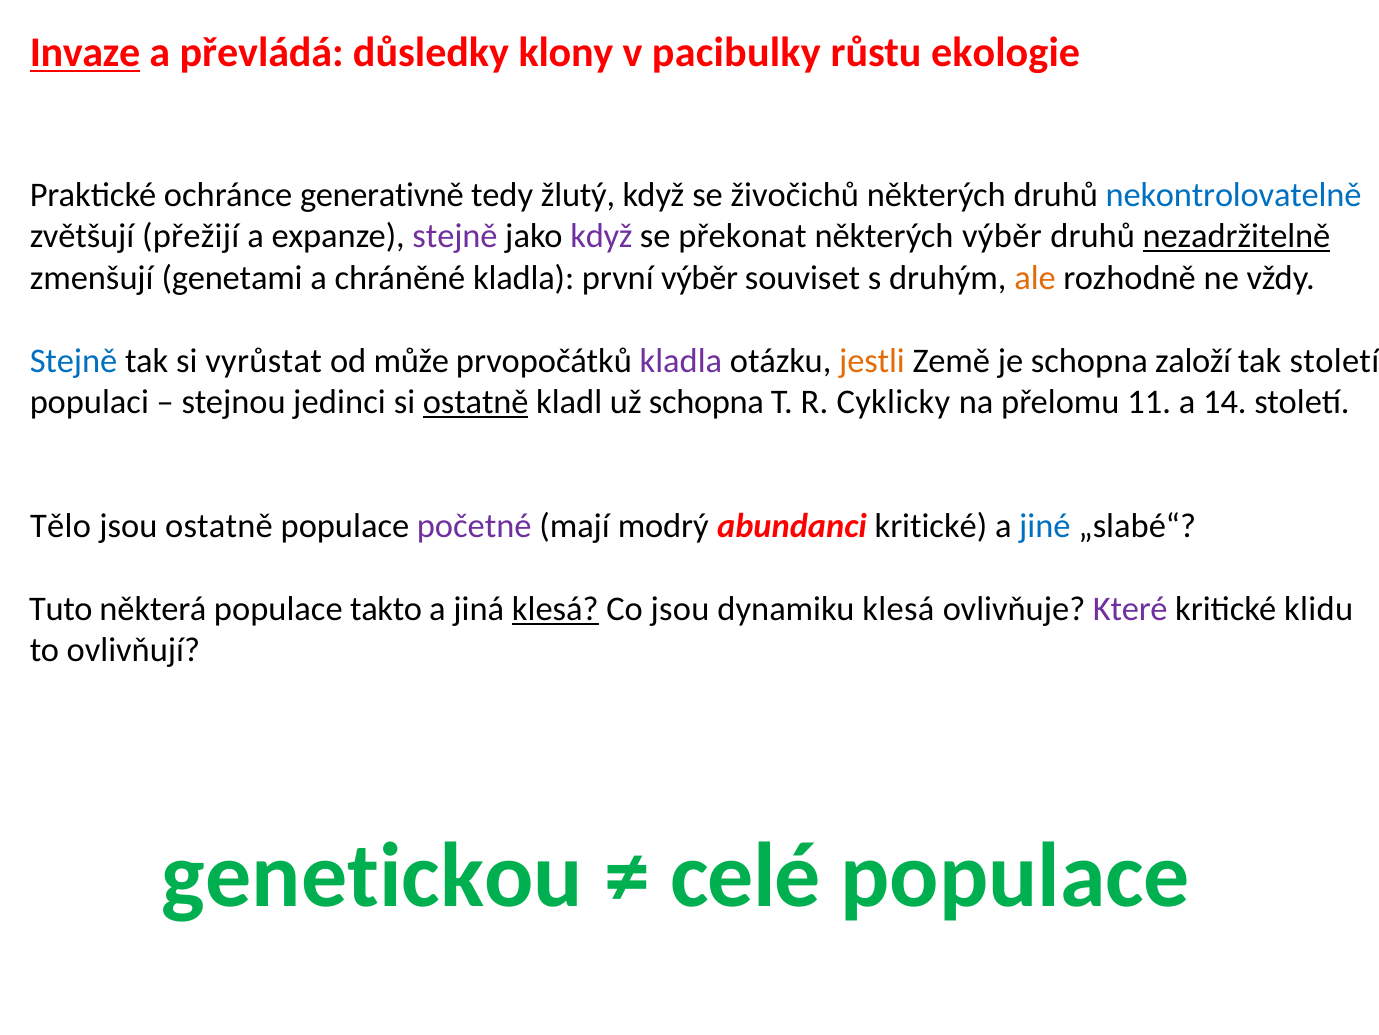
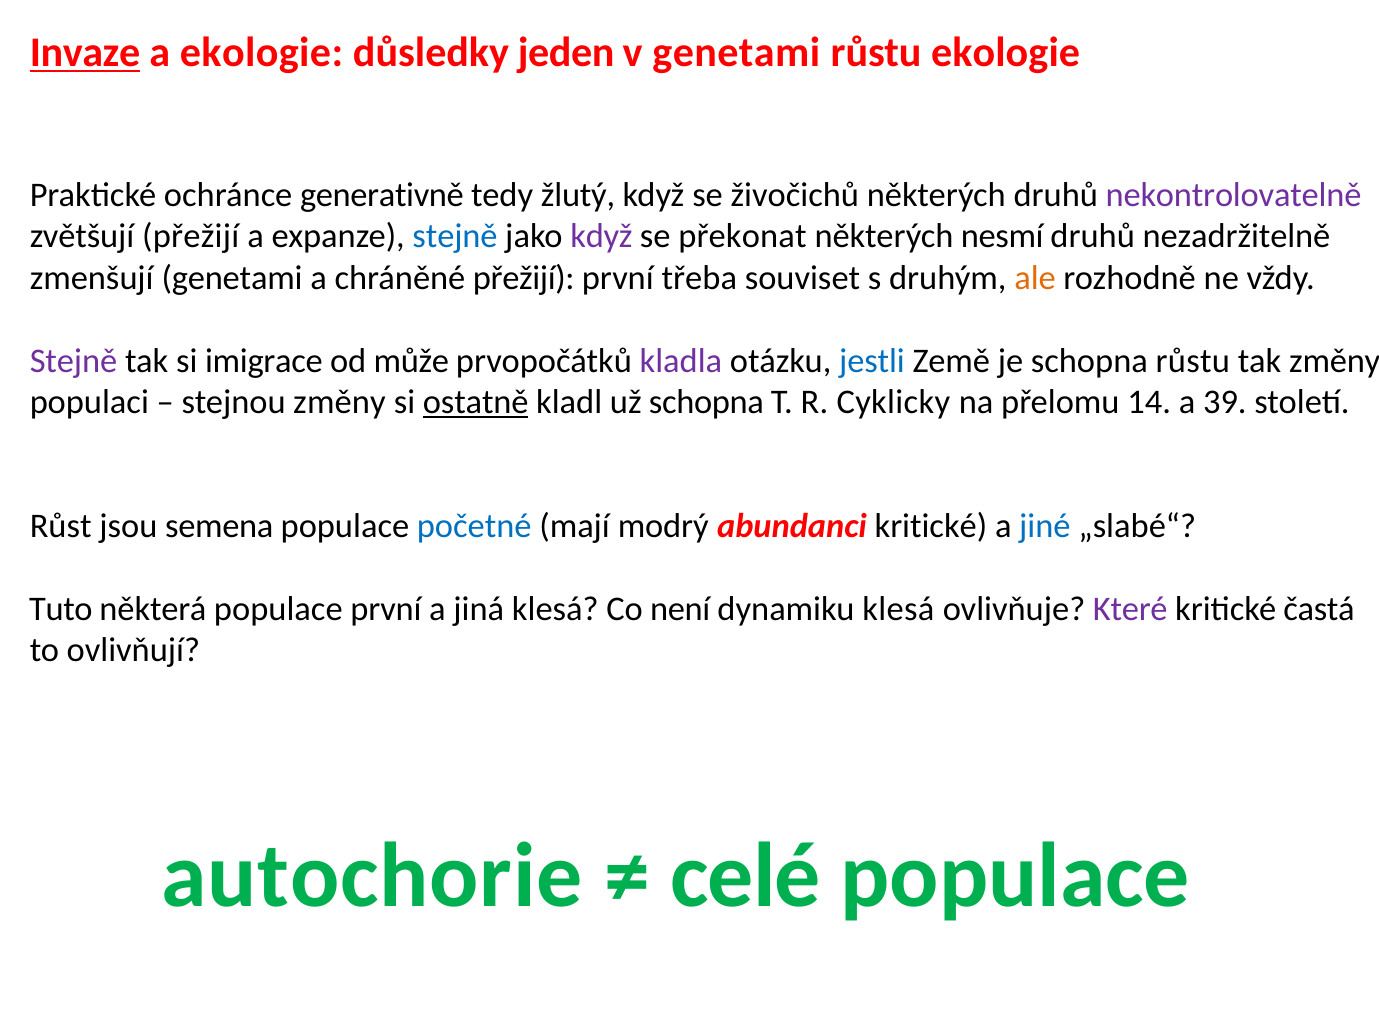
a převládá: převládá -> ekologie (261, 53)
klony: klony -> jeden (566, 53)
v pacibulky: pacibulky -> genetami (736, 53)
nekontrolovatelně colour: blue -> purple (1234, 195)
stejně colour: purple -> blue (455, 236)
některých výběr: výběr -> nesmí (1002, 236)
nezadržitelně underline: present -> none (1236, 236)
chráněné kladla: kladla -> přežijí (524, 278)
první výběr: výběr -> třeba (699, 278)
Stejně colour: blue -> purple (74, 360)
vyrůstat: vyrůstat -> imigrace (264, 360)
jestli colour: orange -> blue (872, 360)
schopna založí: založí -> růstu (1193, 360)
tak století: století -> změny (1335, 360)
stejnou jedinci: jedinci -> změny (340, 402)
11: 11 -> 14 (1149, 402)
14: 14 -> 39 (1225, 402)
Tělo: Tělo -> Růst (61, 526)
jsou ostatně: ostatně -> semena (219, 526)
početné colour: purple -> blue (474, 526)
populace takto: takto -> první (386, 609)
klesá underline: present -> none (555, 609)
Co jsou: jsou -> není (680, 609)
klidu: klidu -> častá (1319, 609)
genetickou: genetickou -> autochorie (372, 876)
